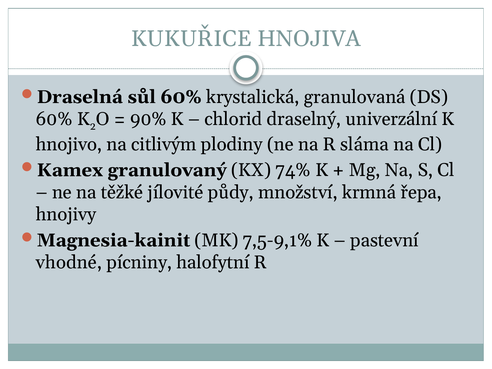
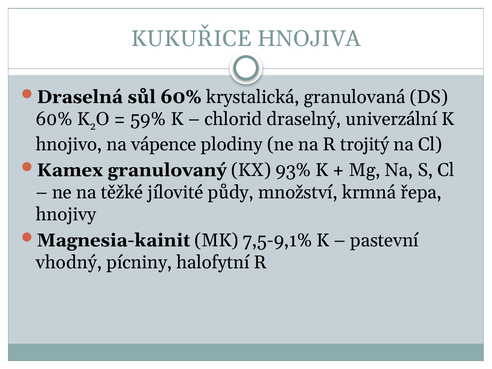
90%: 90% -> 59% (148, 119)
citlivým: citlivým -> vápence (164, 144)
sláma: sláma -> trojitý (365, 144)
74%: 74% -> 93% (293, 170)
vhodné: vhodné -> vhodný (69, 262)
